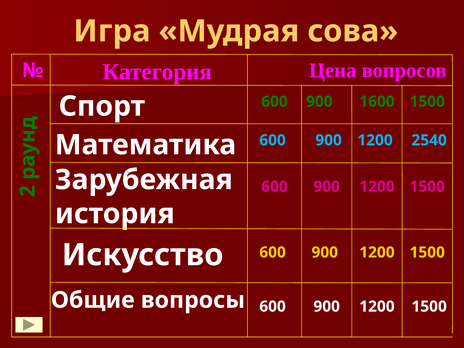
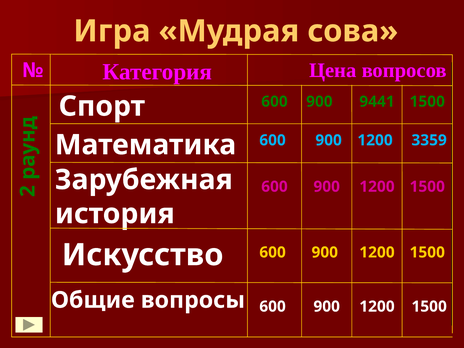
1600: 1600 -> 9441 (377, 102)
2540: 2540 -> 3359 (429, 140)
